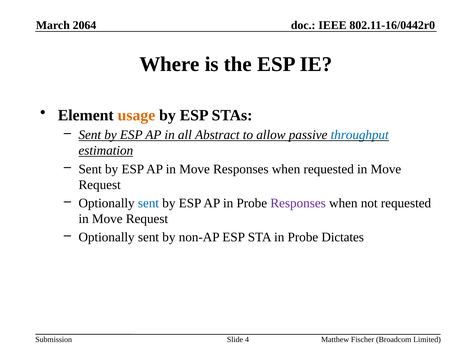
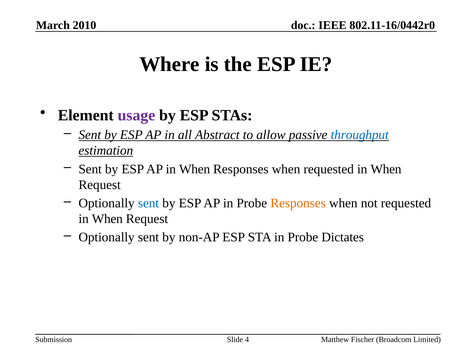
2064: 2064 -> 2010 (84, 25)
usage colour: orange -> purple (136, 115)
AP in Move: Move -> When (195, 169)
when requested in Move: Move -> When (386, 169)
Responses colour: purple -> orange (298, 203)
Move: Move -> When (107, 219)
